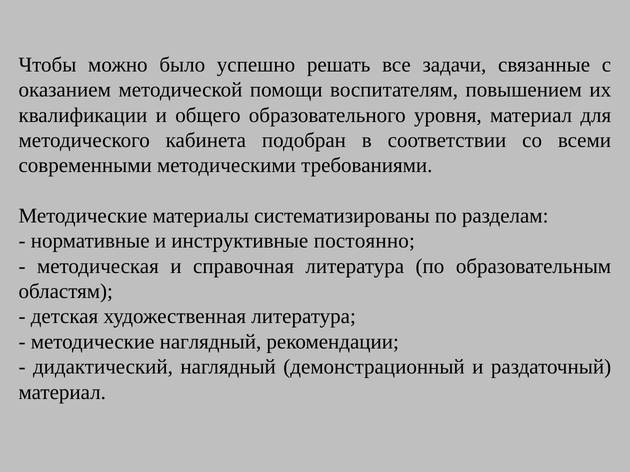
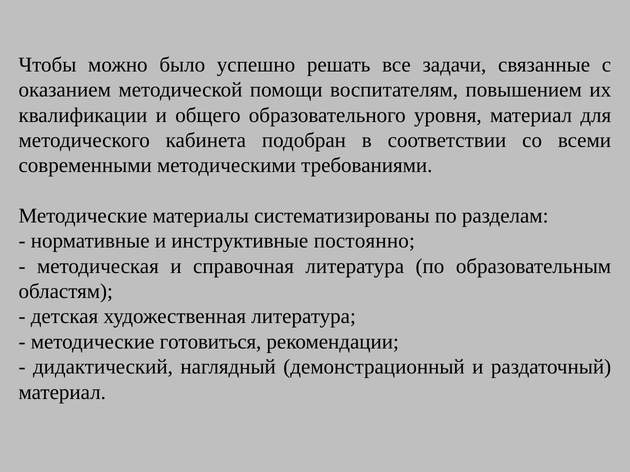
методические наглядный: наглядный -> готовиться (211, 342)
